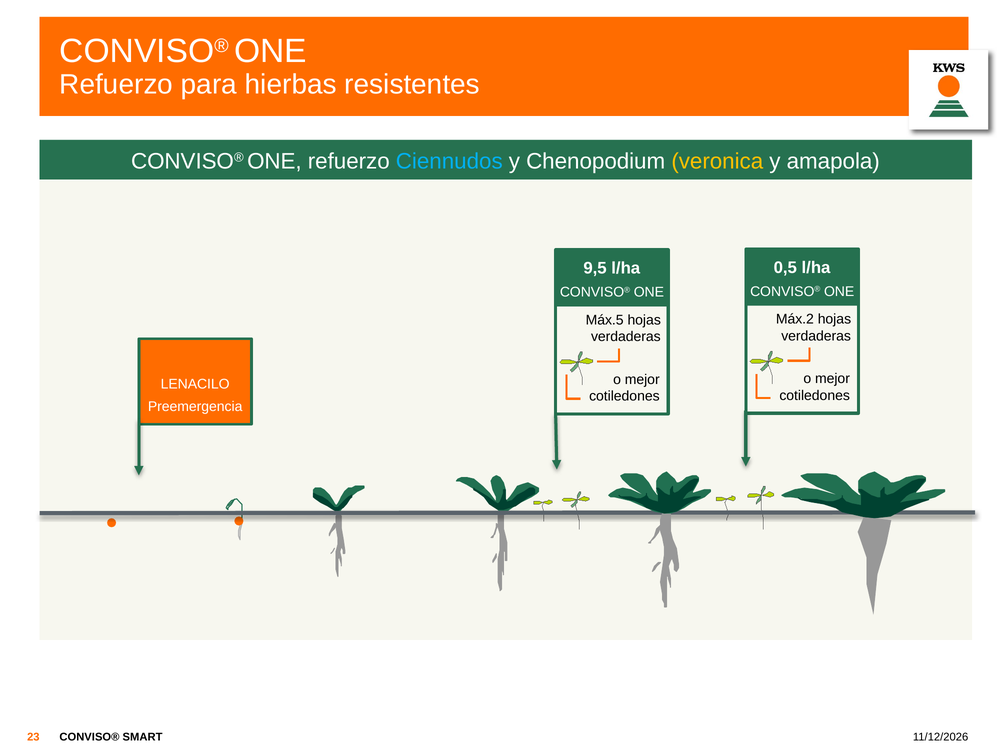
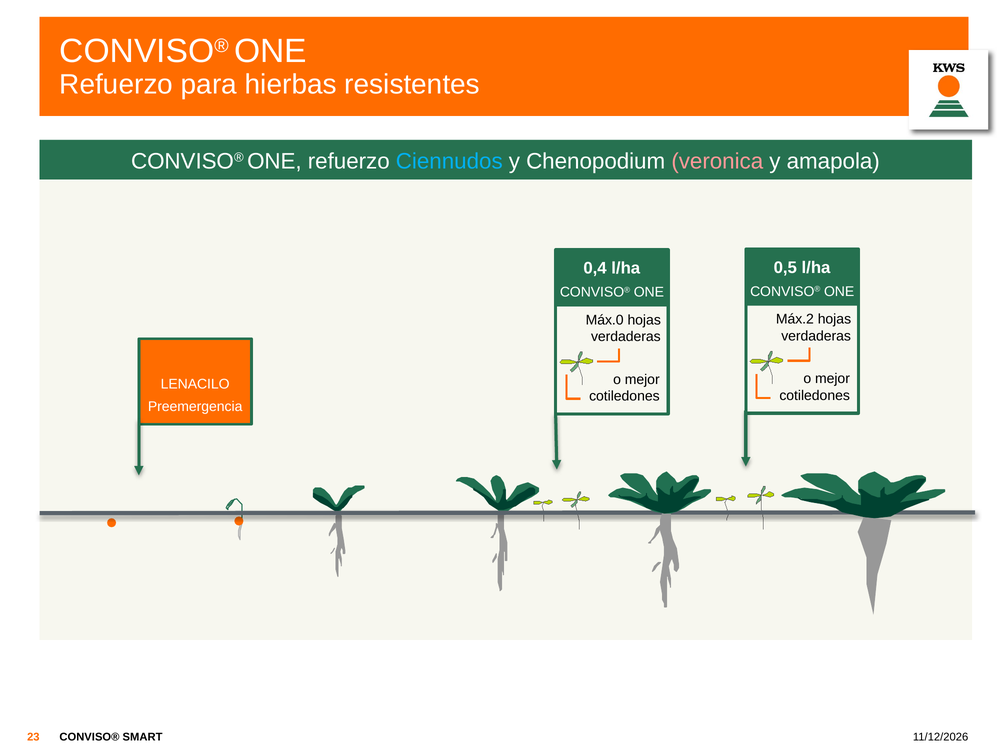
veronica colour: yellow -> pink (717, 161)
9,5: 9,5 -> 0,4 (595, 268)
Máx.5: Máx.5 -> Máx.0 (605, 320)
